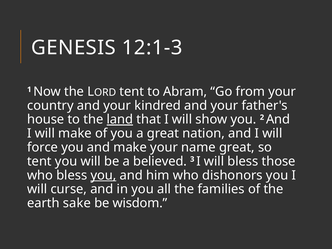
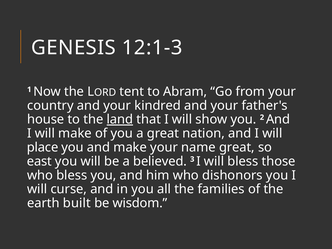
force: force -> place (43, 147)
tent: tent -> east (39, 161)
you underline: present -> none (103, 175)
sake: sake -> built (77, 203)
